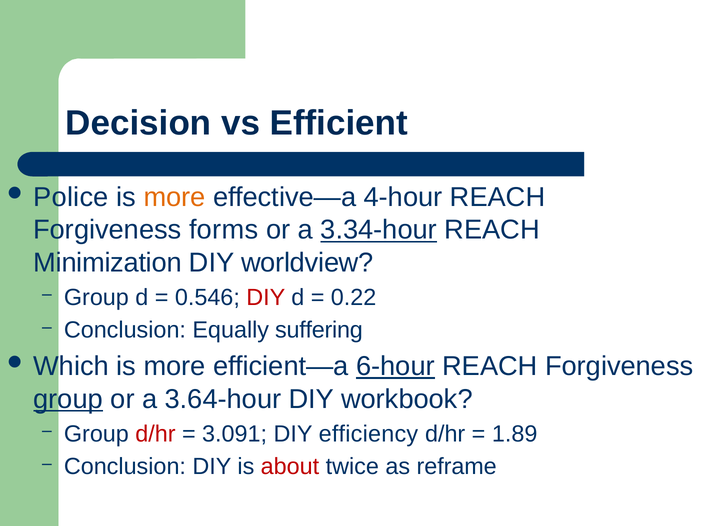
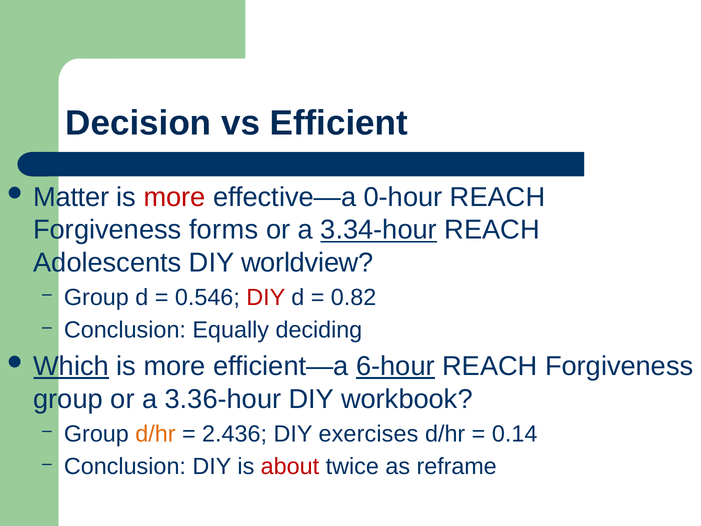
Police: Police -> Matter (71, 197)
more colour: orange -> red (175, 197)
4-hour: 4-hour -> 0-hour (403, 197)
Minimization: Minimization -> Adolescents (107, 262)
0.22: 0.22 -> 0.82 (354, 297)
suffering: suffering -> deciding (319, 330)
Which underline: none -> present (71, 366)
group underline: present -> none (68, 399)
3.64-hour: 3.64-hour -> 3.36-hour (223, 399)
d/hr colour: red -> orange (155, 434)
3.091: 3.091 -> 2.436 (235, 434)
efficiency: efficiency -> exercises (368, 434)
1.89: 1.89 -> 0.14 (515, 434)
